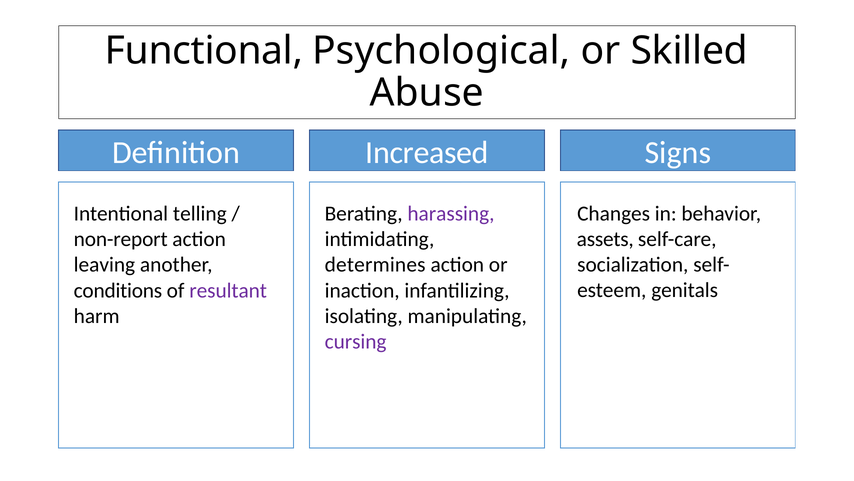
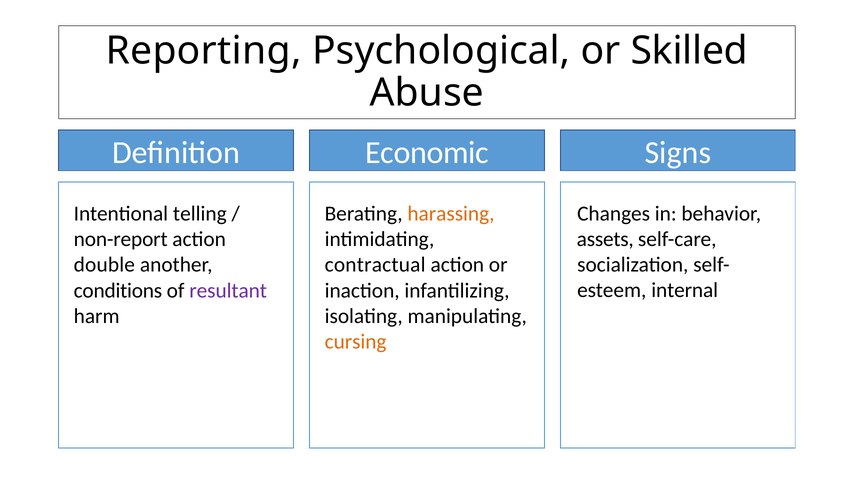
Functional: Functional -> Reporting (204, 51)
Increased: Increased -> Economic (427, 152)
harassing colour: purple -> orange (451, 213)
leaving: leaving -> double (104, 264)
determines: determines -> contractual (375, 264)
genitals: genitals -> internal (685, 290)
cursing colour: purple -> orange (356, 341)
